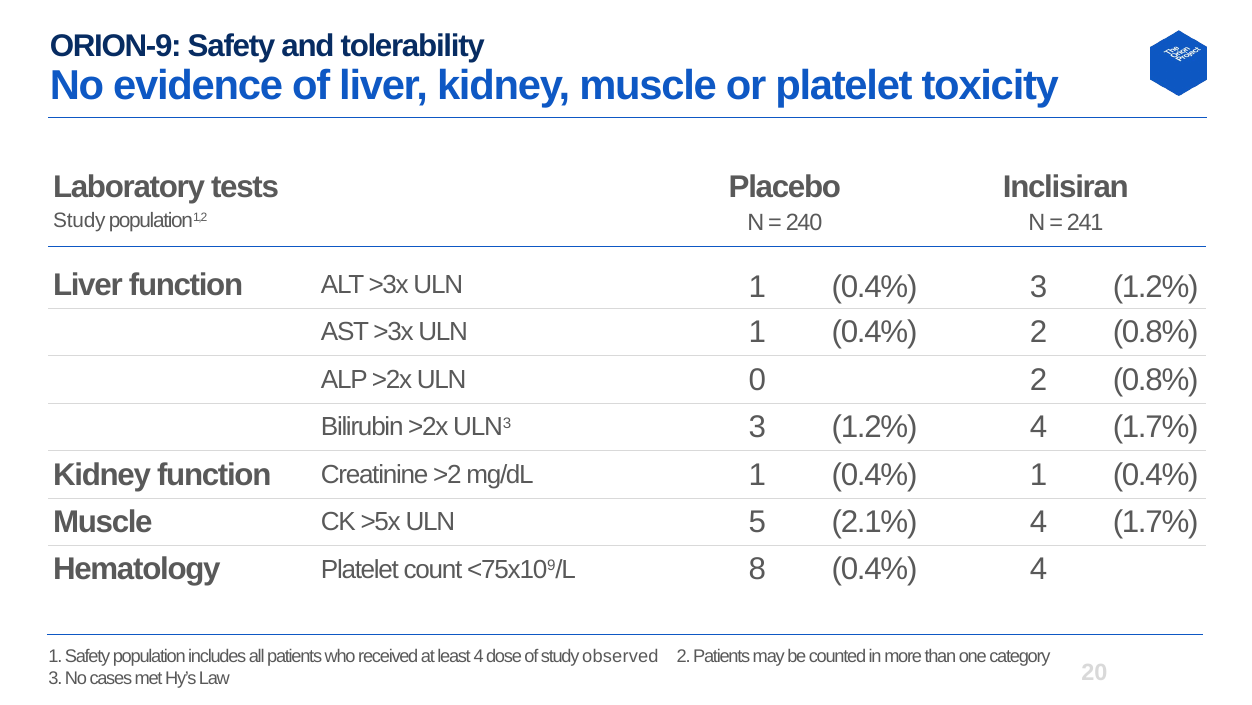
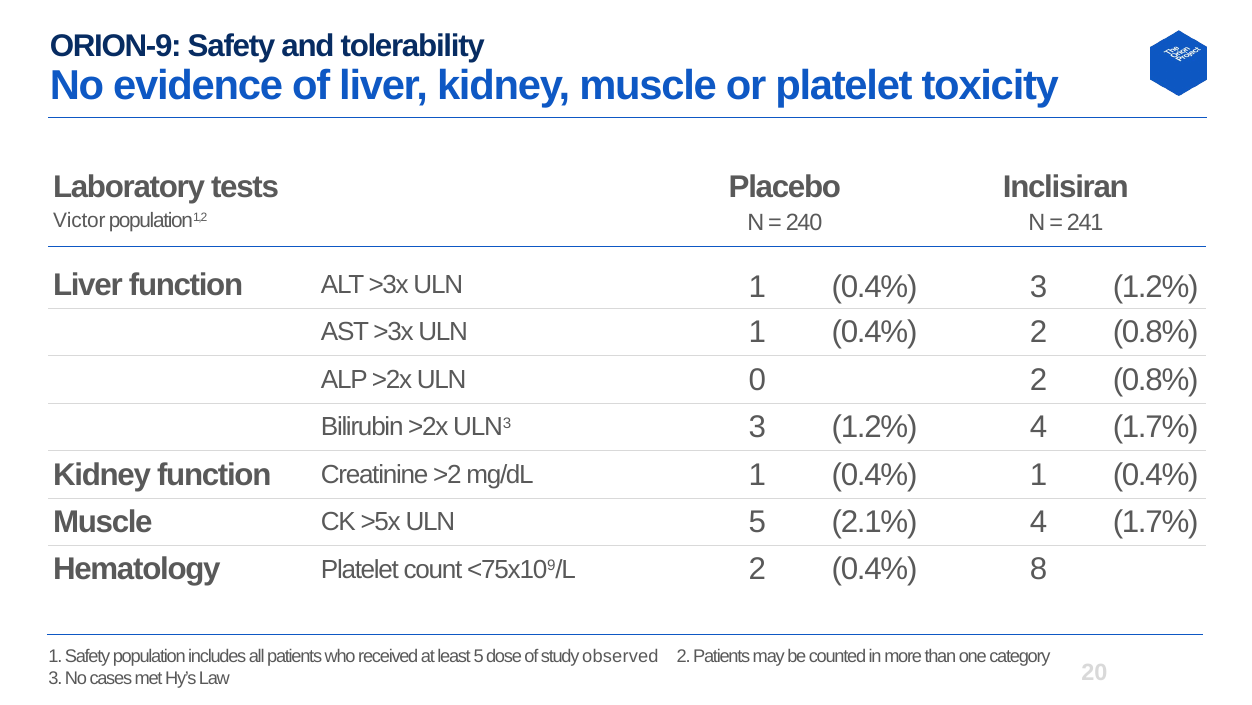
Study: Study -> Victor (79, 221)
<75x109/L 8: 8 -> 2 (757, 569)
0.4% 4: 4 -> 8 (1038, 569)
least 4: 4 -> 5 (479, 656)
